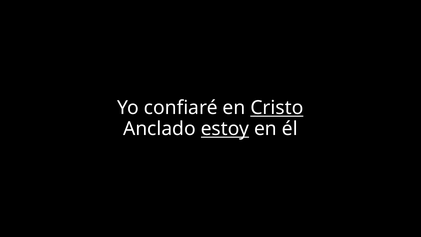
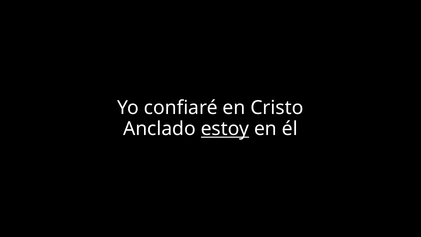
Cristo underline: present -> none (277, 108)
